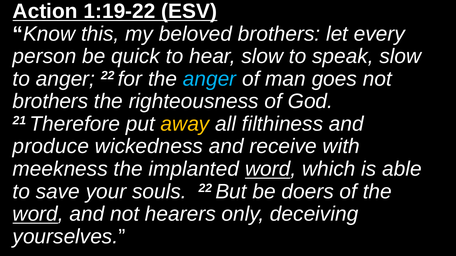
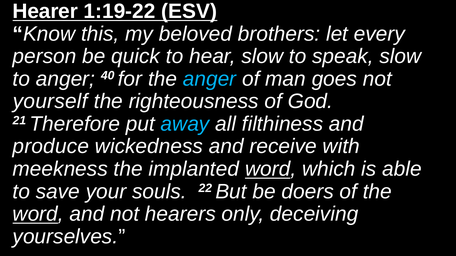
Action: Action -> Hearer (45, 11)
anger 22: 22 -> 40 (108, 76)
brothers: brothers -> yourself (50, 102)
away colour: yellow -> light blue (185, 124)
